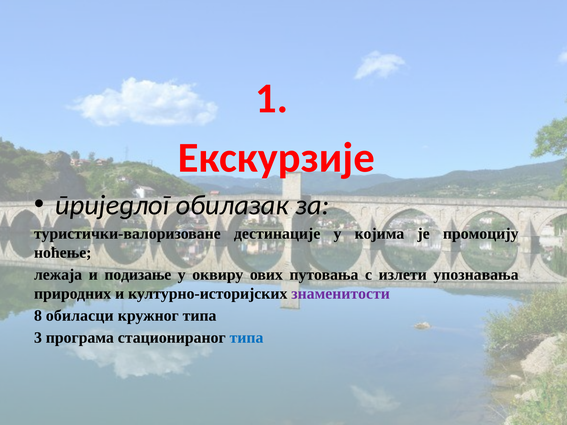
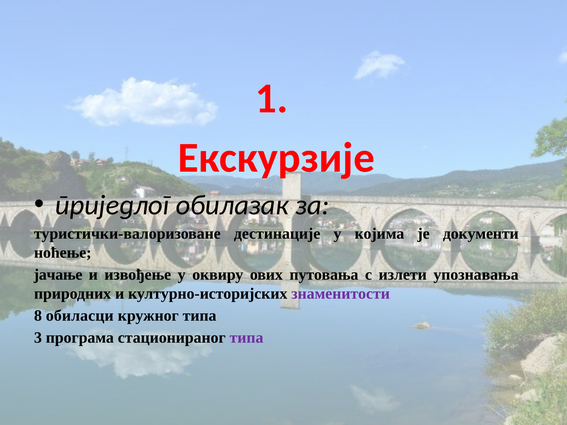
промоцију: промоцију -> документи (481, 234)
лежаја: лежаја -> јачање (58, 275)
подизање: подизање -> извођење (138, 275)
типа colour: blue -> purple (246, 338)
